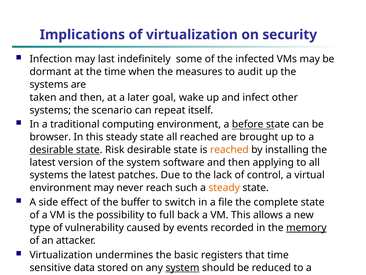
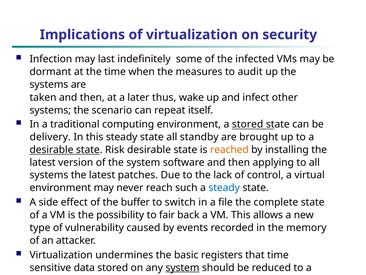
goal: goal -> thus (164, 97)
a before: before -> stored (248, 124)
browser: browser -> delivery (50, 137)
all reached: reached -> standby (199, 137)
steady colour: orange -> blue (224, 187)
full: full -> fair (167, 215)
memory underline: present -> none (306, 227)
